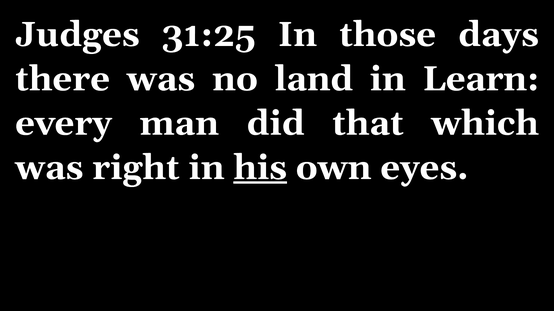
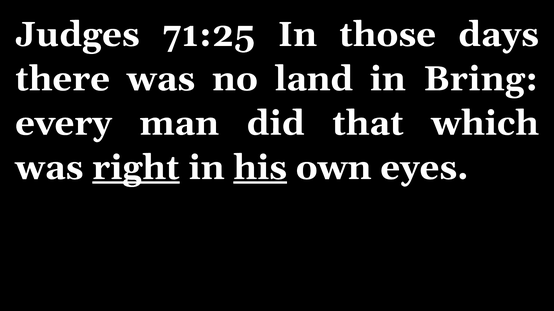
31:25: 31:25 -> 71:25 (209, 35)
Learn: Learn -> Bring (481, 79)
right underline: none -> present (136, 168)
